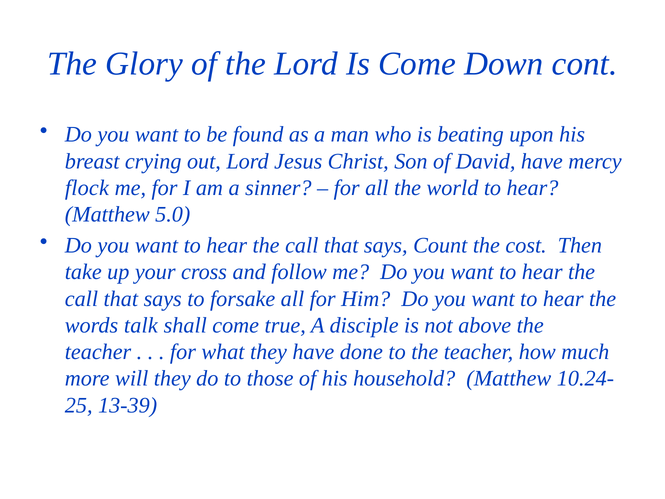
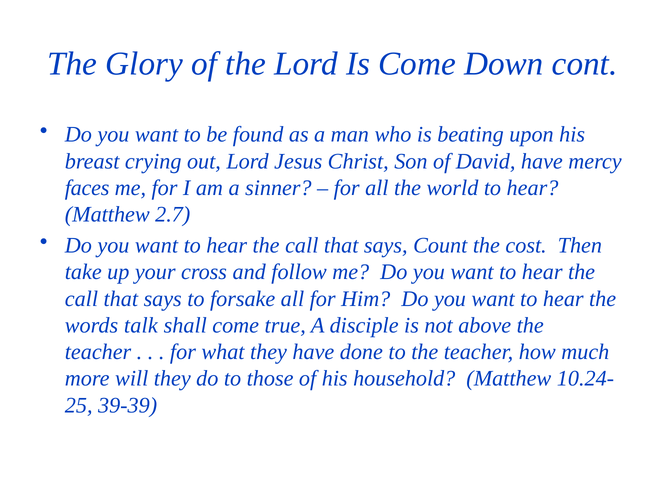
flock: flock -> faces (87, 188)
5.0: 5.0 -> 2.7 (173, 214)
13-39: 13-39 -> 39-39 (128, 405)
